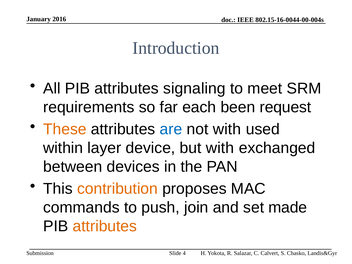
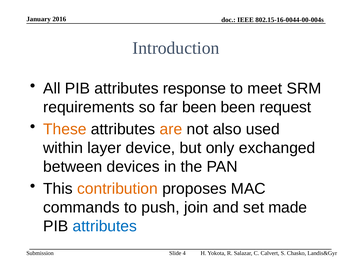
signaling: signaling -> response (195, 89)
far each: each -> been (199, 107)
are colour: blue -> orange (171, 129)
not with: with -> also (227, 129)
but with: with -> only (220, 148)
attributes colour: orange -> blue (105, 226)
